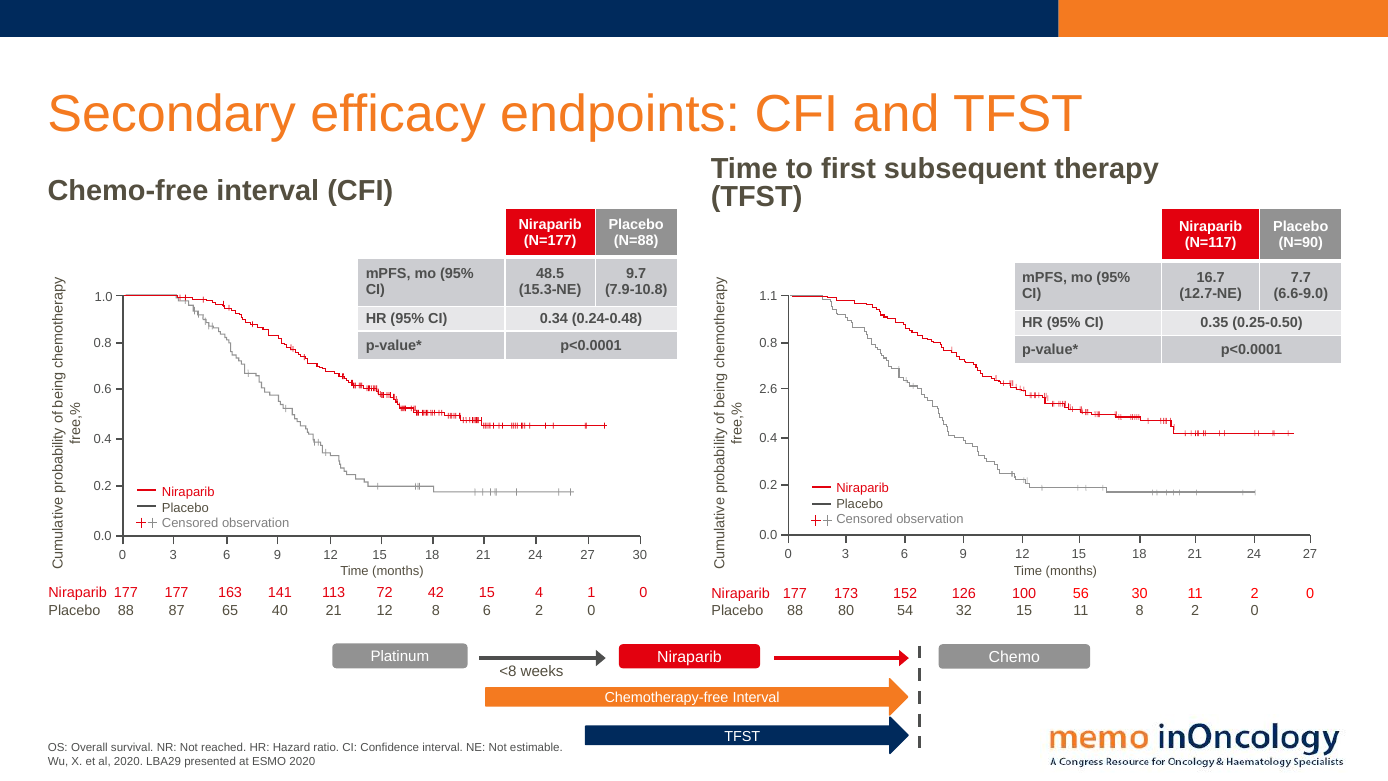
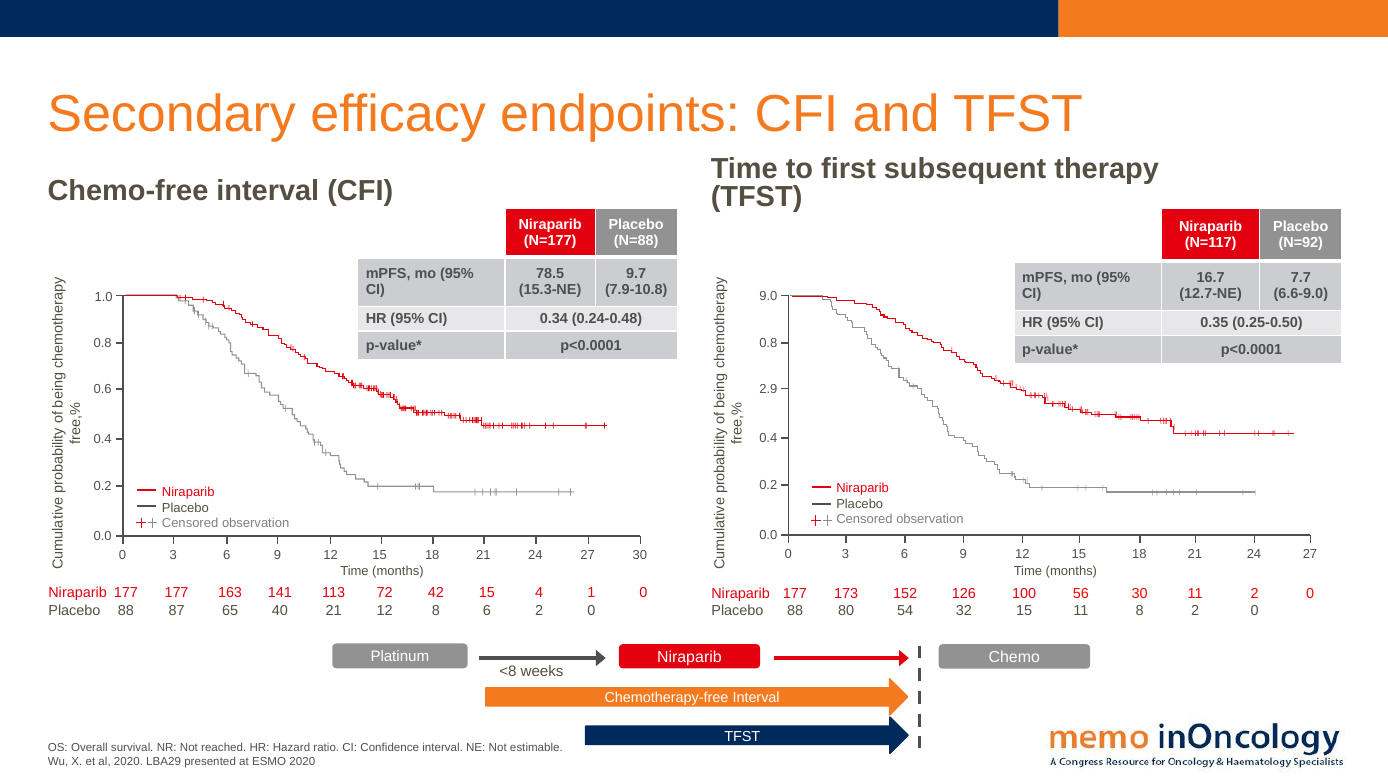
N=90: N=90 -> N=92 (1301, 243)
48.5: 48.5 -> 78.5 (550, 274)
1.1: 1.1 -> 9.0 (768, 296)
2.6: 2.6 -> 2.9 (768, 389)
